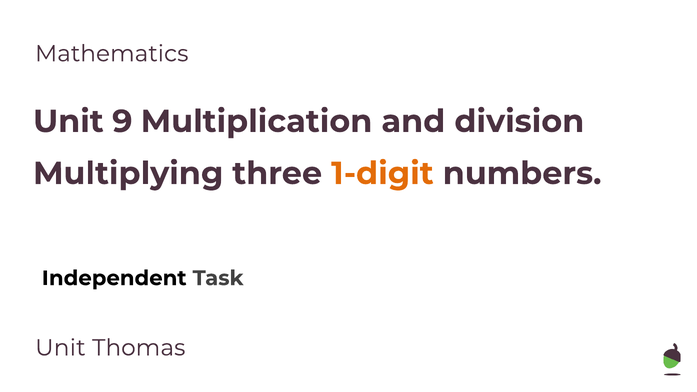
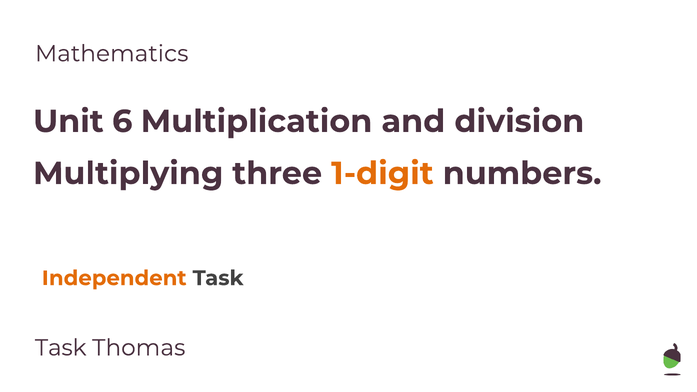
9: 9 -> 6 (122, 121)
Independent colour: black -> orange (114, 278)
Unit: Unit -> Task (61, 348)
